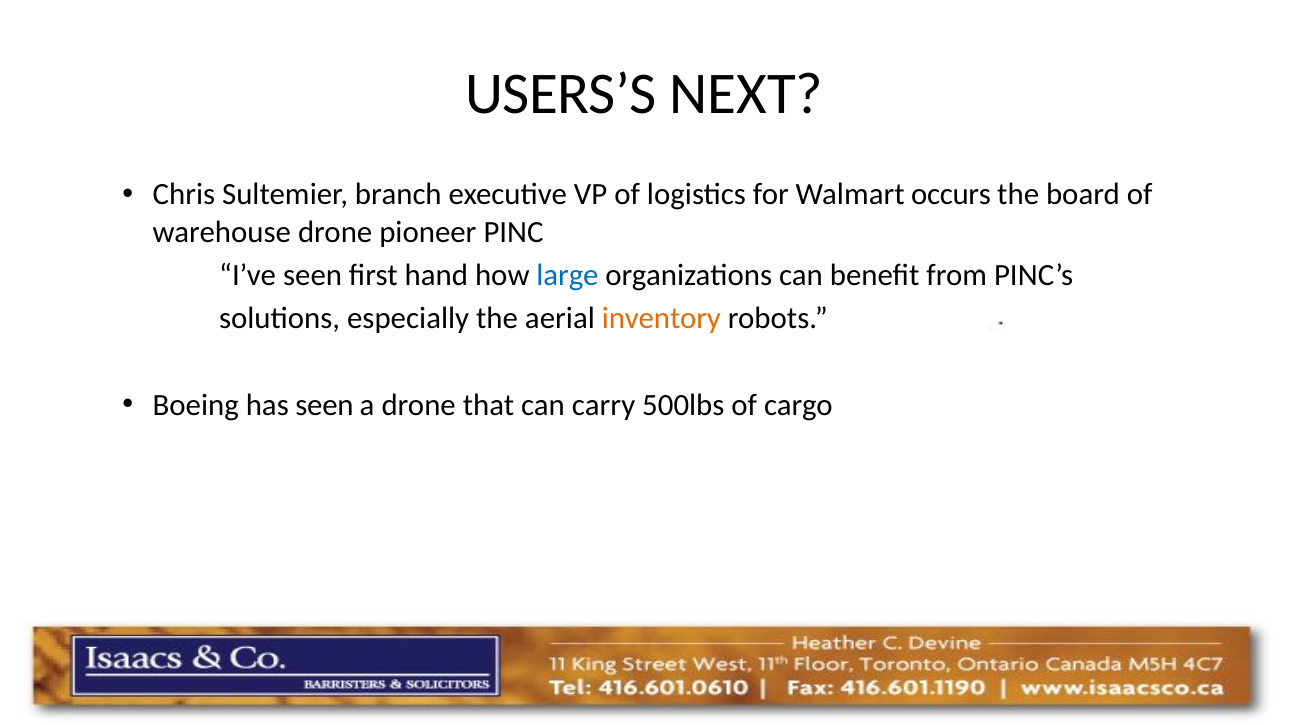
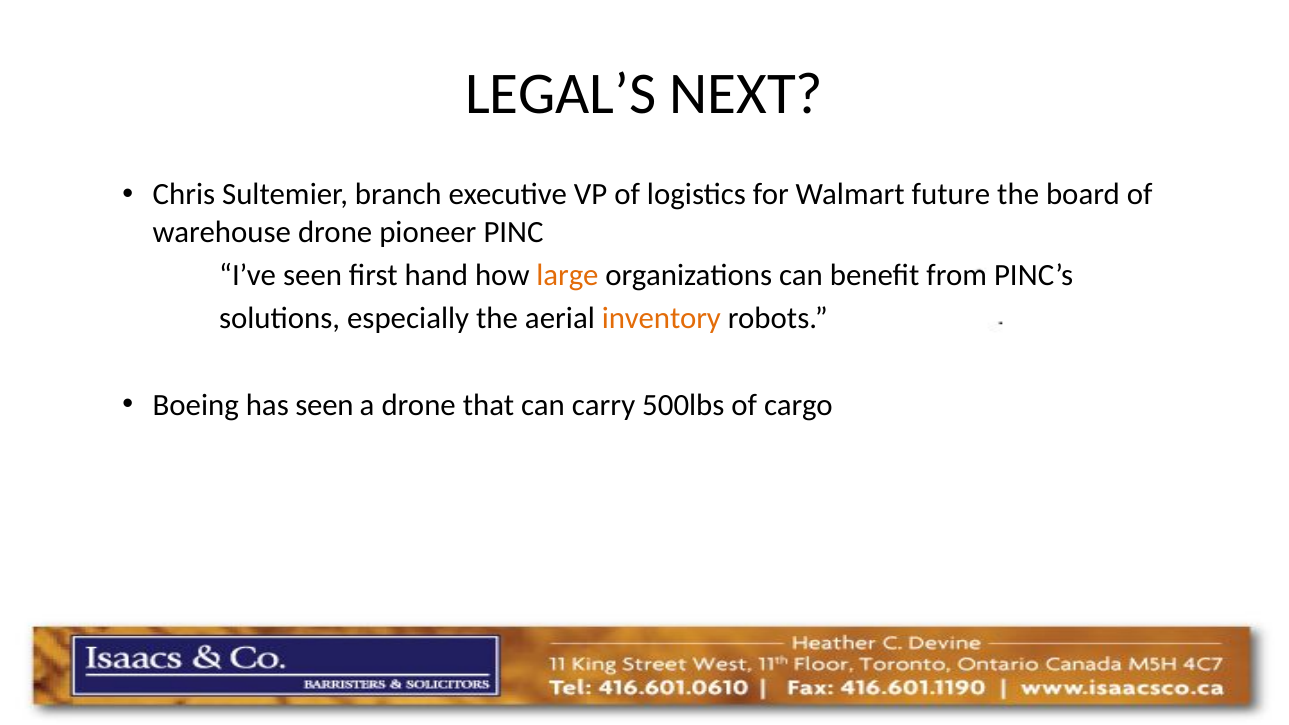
USERS’S: USERS’S -> LEGAL’S (561, 94)
occurs: occurs -> future (951, 195)
large colour: blue -> orange (567, 275)
